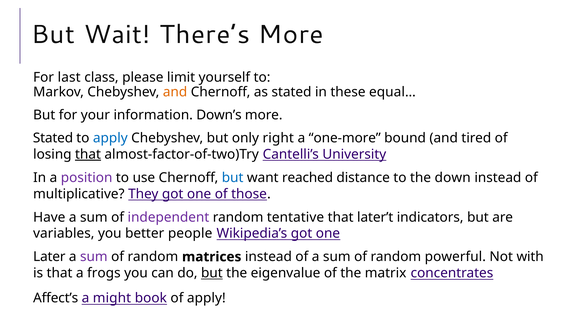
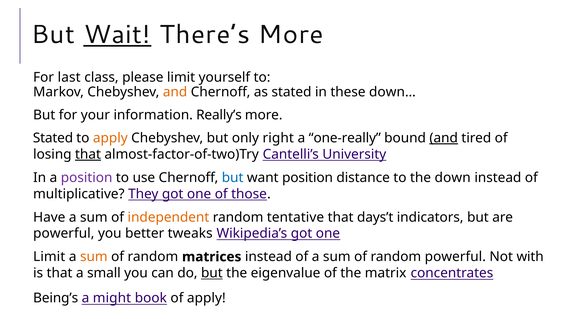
Wait underline: none -> present (117, 35)
equal…: equal… -> down… (392, 92)
Down’s: Down’s -> Really’s (219, 115)
apply colour: blue -> orange (110, 138)
one-more: one-more -> one-really (345, 138)
and underline: none -> present (444, 138)
want reached: reached -> position (308, 178)
independent colour: purple -> orange (168, 217)
later’t: later’t -> days’t (375, 217)
variables: variables -> powerful (64, 233)
people: people -> tweaks (190, 233)
Later: Later -> Limit (49, 257)
sum colour: purple -> orange (94, 257)
frogs: frogs -> small (104, 273)
Affect’s: Affect’s -> Being’s (56, 298)
